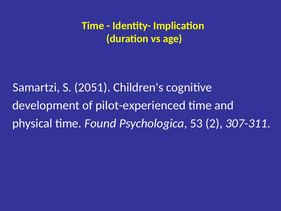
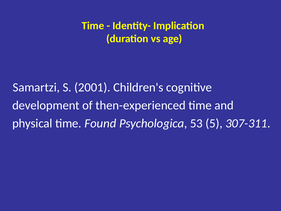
2051: 2051 -> 2001 (92, 87)
pilot-experienced: pilot-experienced -> then-experienced (141, 105)
2: 2 -> 5 (214, 123)
